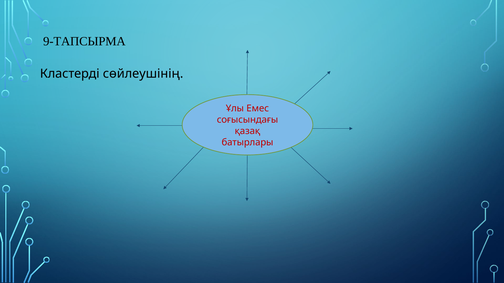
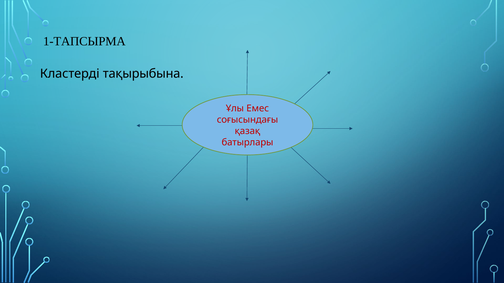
9-ТАПСЫРМА: 9-ТАПСЫРМА -> 1-ТАПСЫРМА (84, 41)
сөйлеушінің: сөйлеушінің -> тақырыбына (143, 74)
